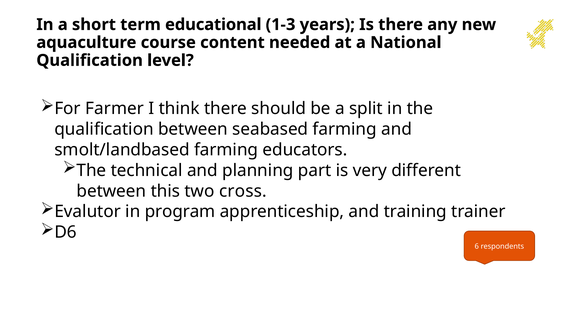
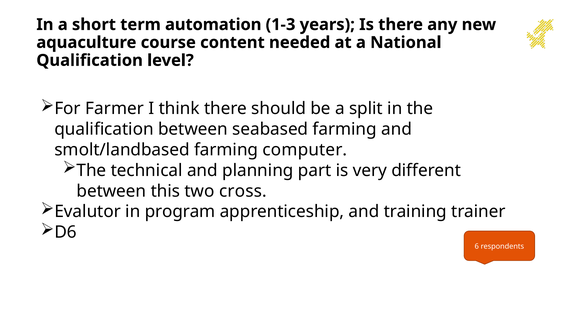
educational: educational -> automation (213, 25)
educators: educators -> computer (305, 150)
